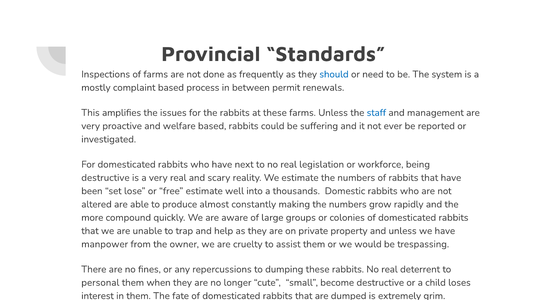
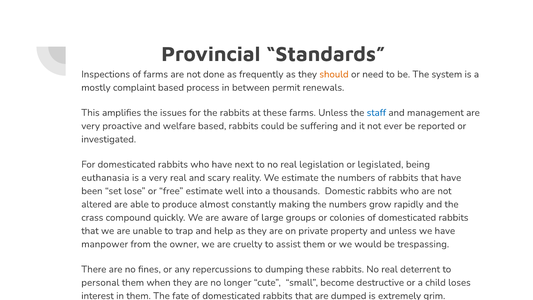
should colour: blue -> orange (334, 74)
workforce: workforce -> legislated (381, 164)
destructive: destructive -> euthanasia (105, 178)
more: more -> crass (92, 217)
